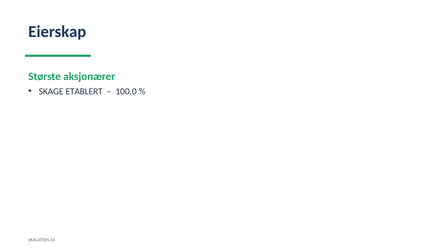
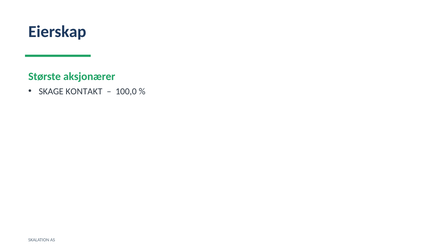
ETABLERT: ETABLERT -> KONTAKT (84, 92)
